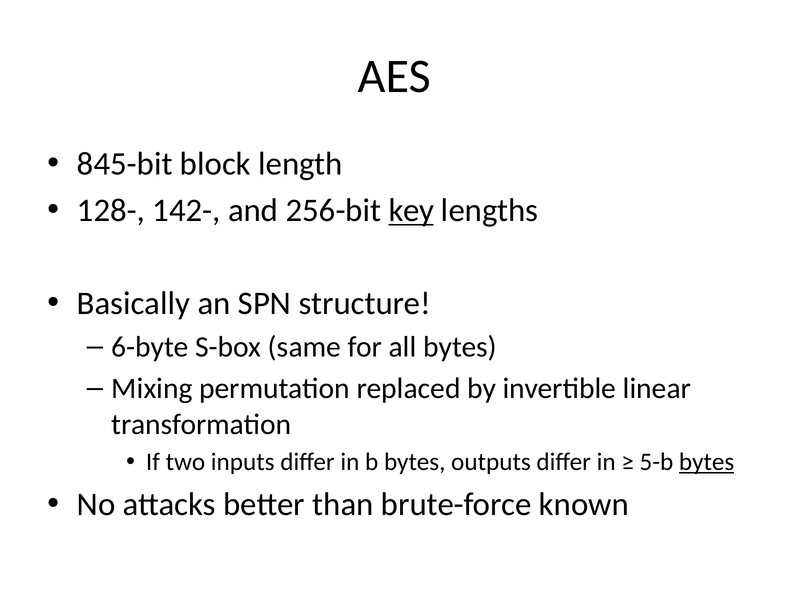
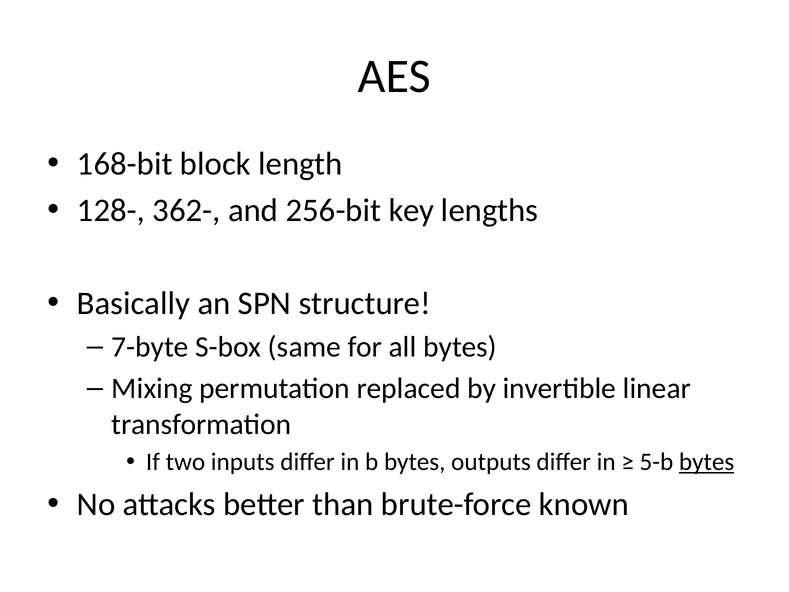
845-bit: 845-bit -> 168-bit (125, 164)
142-: 142- -> 362- (186, 211)
key underline: present -> none (411, 211)
6-byte: 6-byte -> 7-byte (150, 347)
